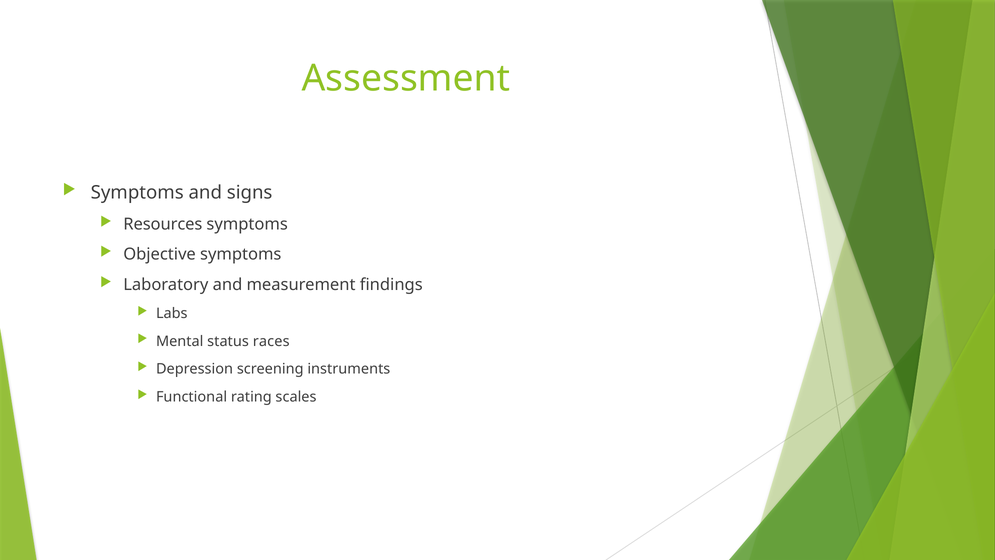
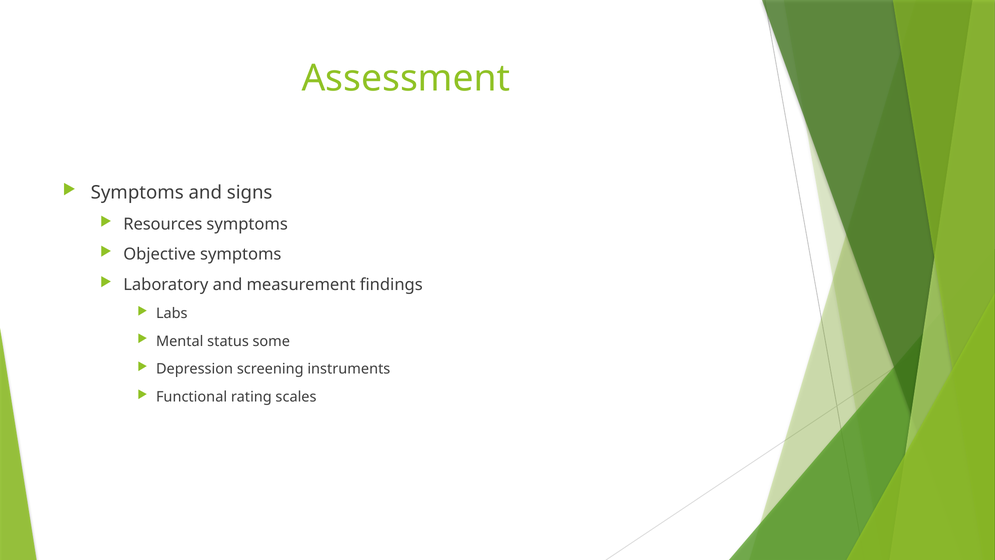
races: races -> some (271, 341)
